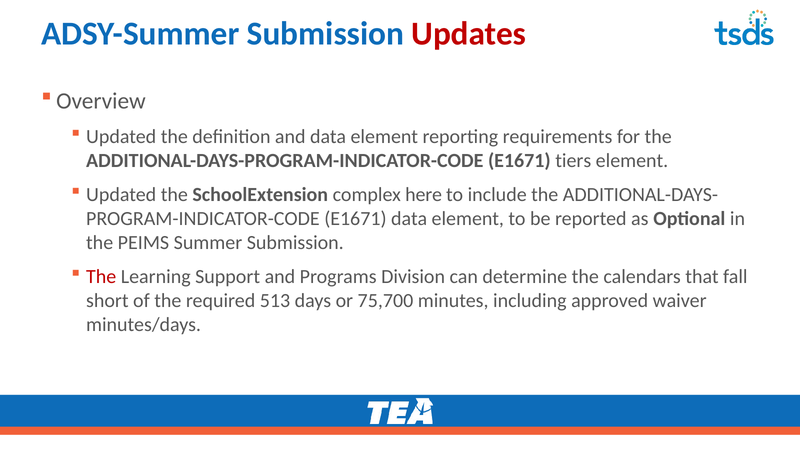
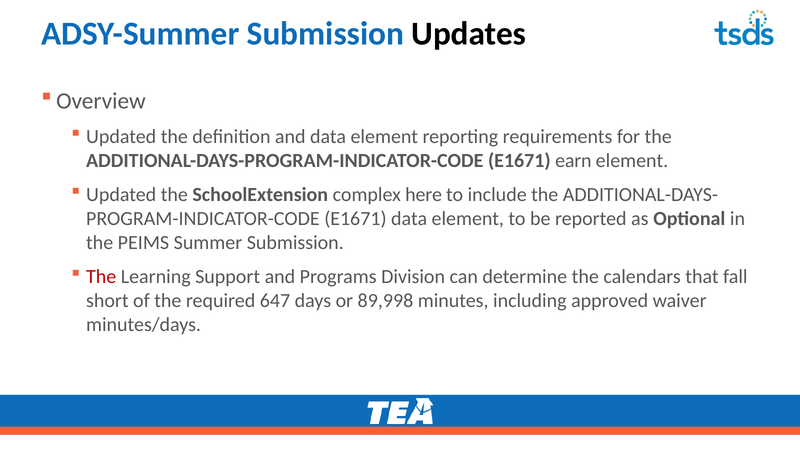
Updates colour: red -> black (469, 34)
tiers: tiers -> earn (573, 161)
513: 513 -> 647 (275, 301)
75,700: 75,700 -> 89,998 (385, 301)
